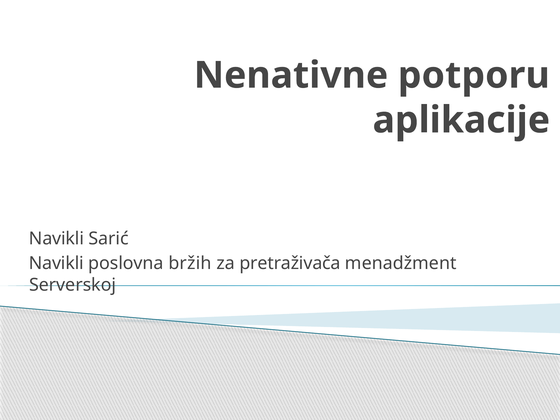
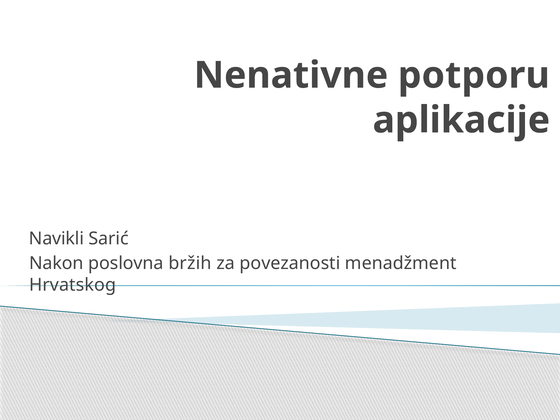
Navikli: Navikli -> Nakon (56, 263)
pretraživača: pretraživača -> povezanosti (290, 263)
Serverskoj: Serverskoj -> Hrvatskog (73, 285)
